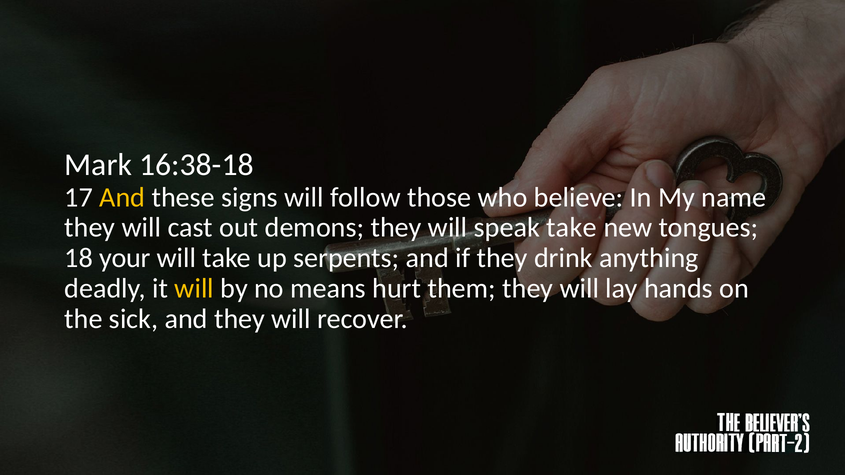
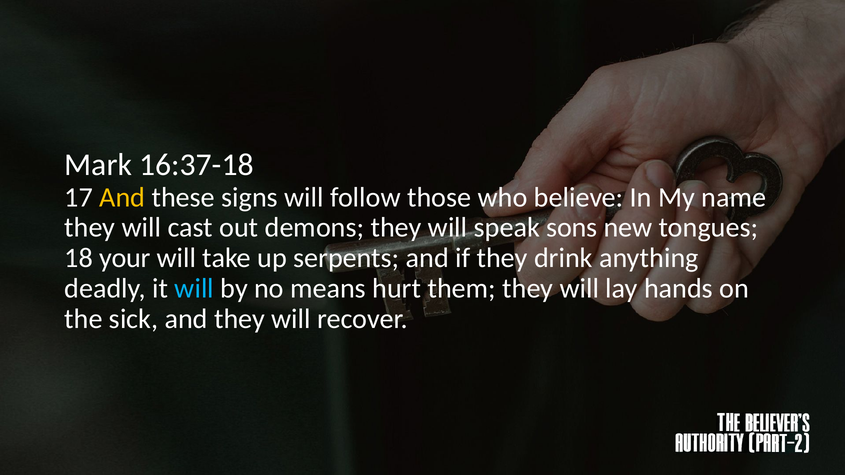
16:38-18: 16:38-18 -> 16:37-18 (196, 165)
speak take: take -> sons (572, 228)
will colour: yellow -> light blue (194, 289)
